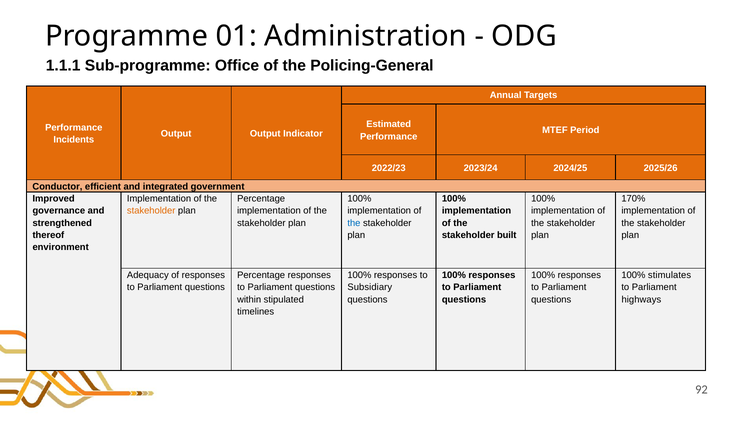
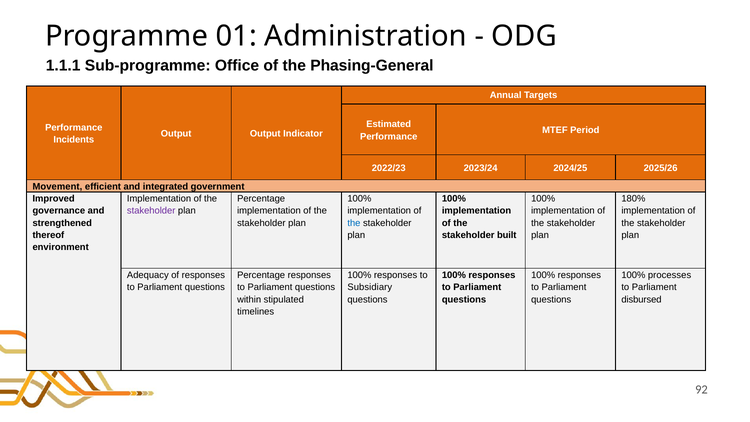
Policing-General: Policing-General -> Phasing-General (372, 66)
Conductor: Conductor -> Movement (57, 187)
170%: 170% -> 180% (633, 199)
stakeholder colour: orange -> purple (151, 211)
stimulates: stimulates -> processes (670, 275)
highways: highways -> disbursed (641, 299)
